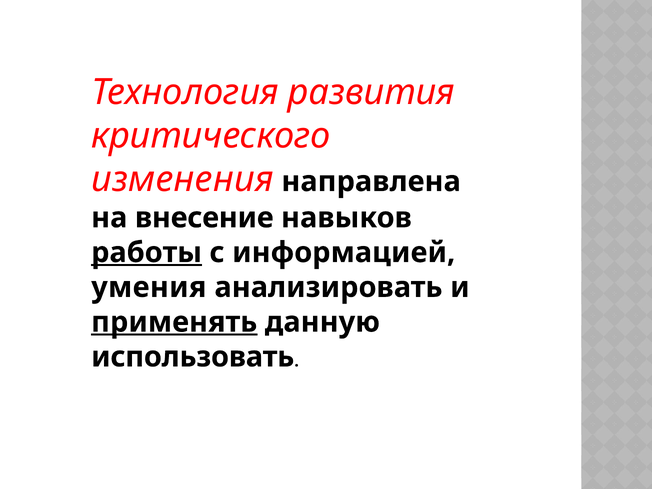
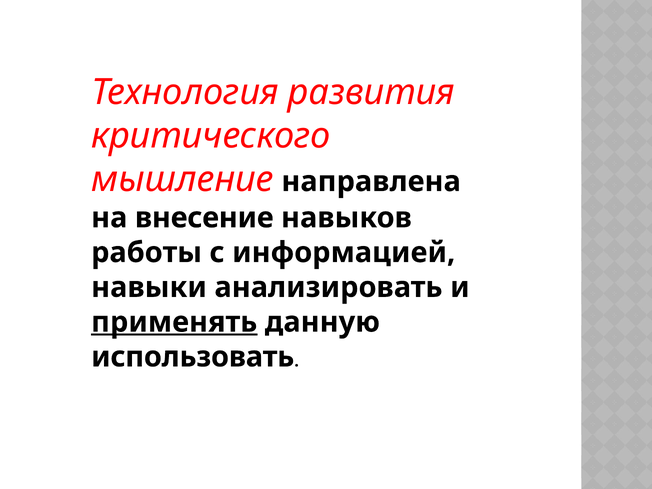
изменения: изменения -> мышление (182, 179)
работы underline: present -> none (147, 253)
умения: умения -> навыки (149, 287)
